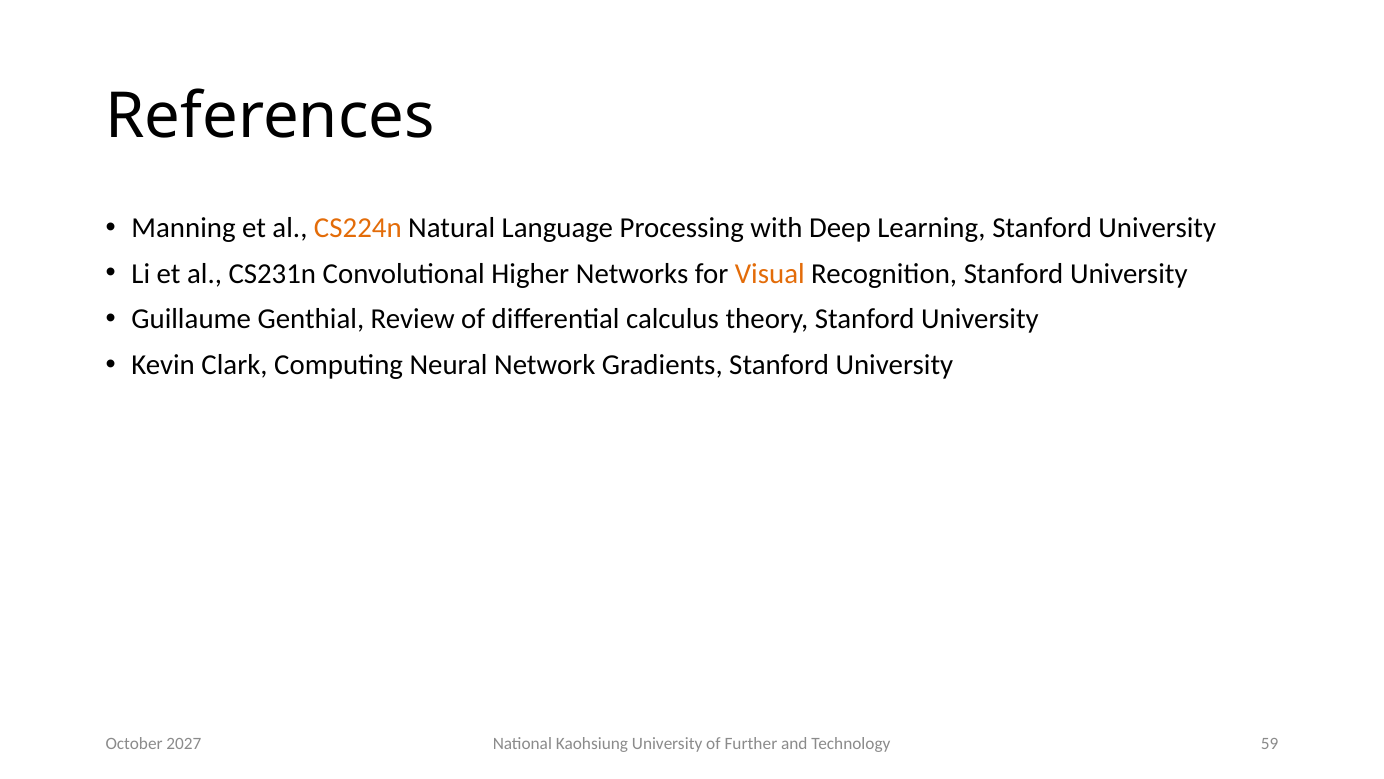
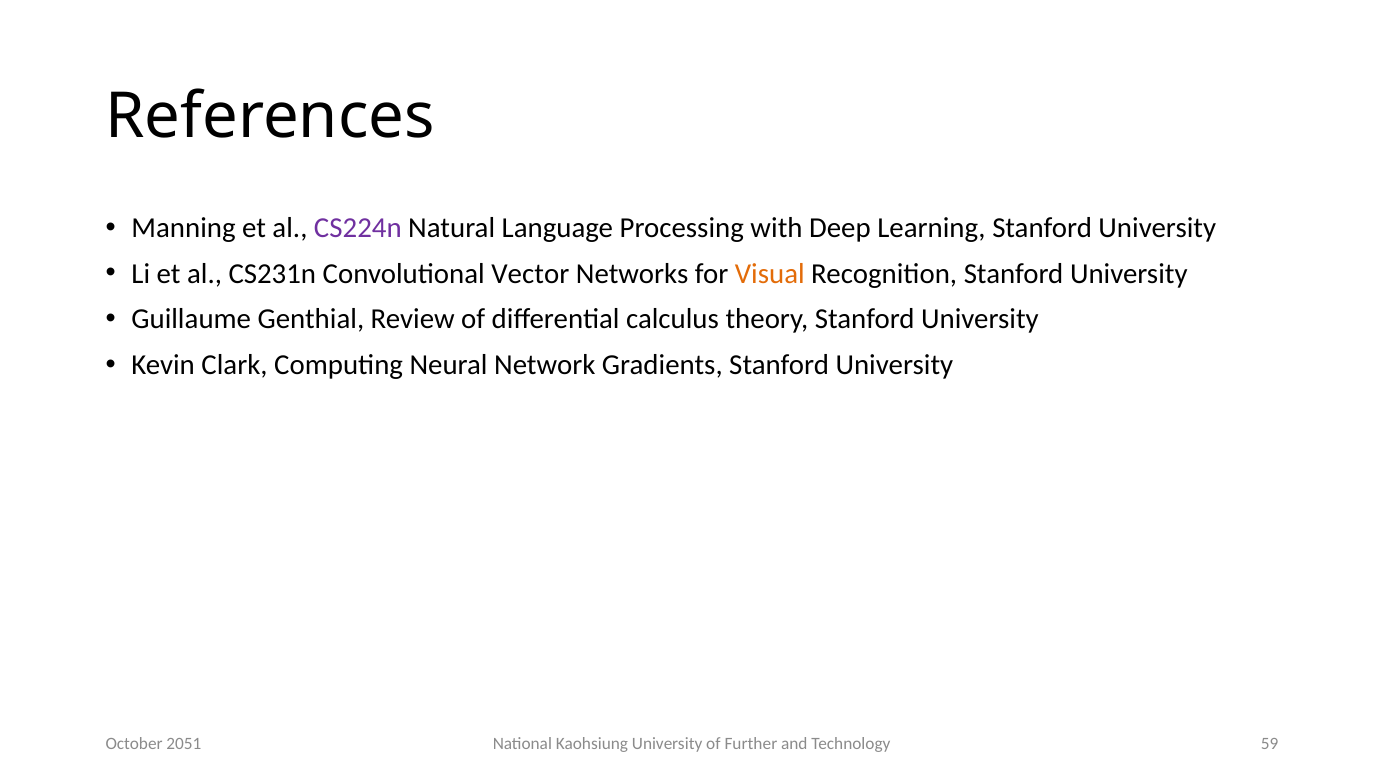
CS224n colour: orange -> purple (358, 228)
Higher: Higher -> Vector (530, 273)
2027: 2027 -> 2051 (184, 743)
